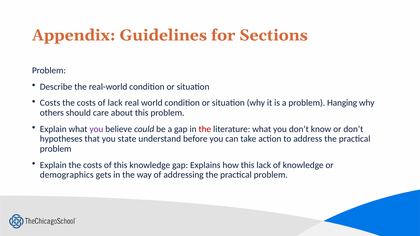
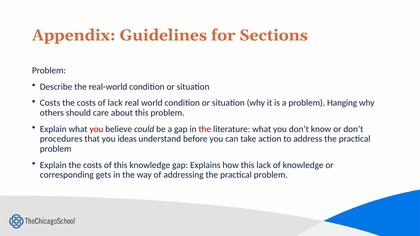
you colour: purple -> red (96, 129)
hypotheses: hypotheses -> procedures (61, 139)
state: state -> ideas (127, 139)
demographics: demographics -> corresponding (67, 175)
